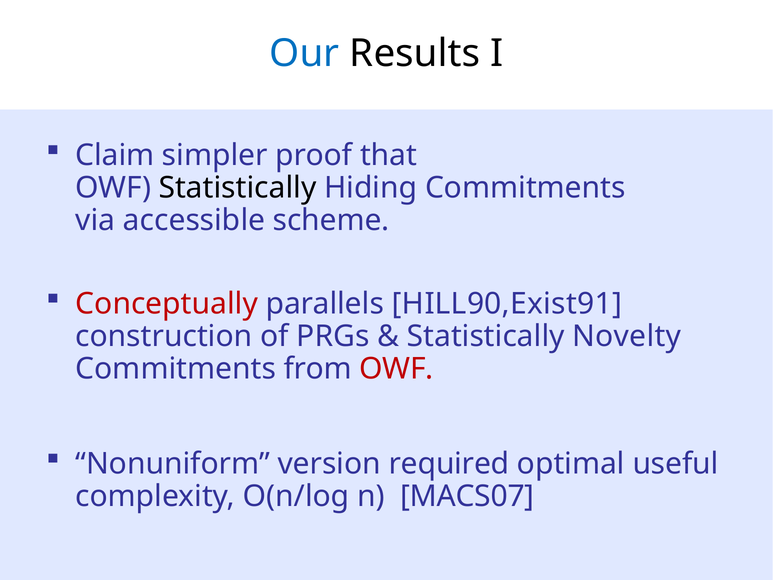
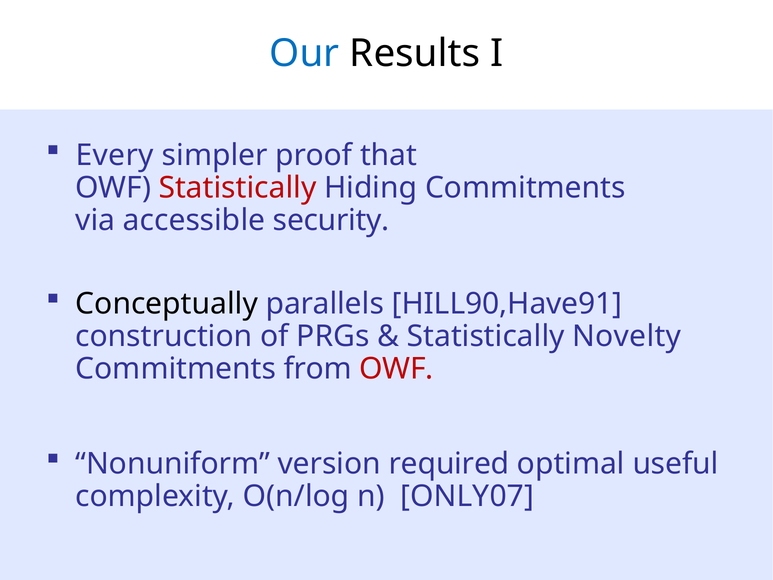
Claim: Claim -> Every (115, 155)
Statistically colour: black -> red (237, 188)
scheme: scheme -> security (331, 220)
Conceptually colour: red -> black (167, 304)
HILL90,Exist91: HILL90,Exist91 -> HILL90,Have91 (507, 304)
MACS07: MACS07 -> ONLY07 (467, 496)
